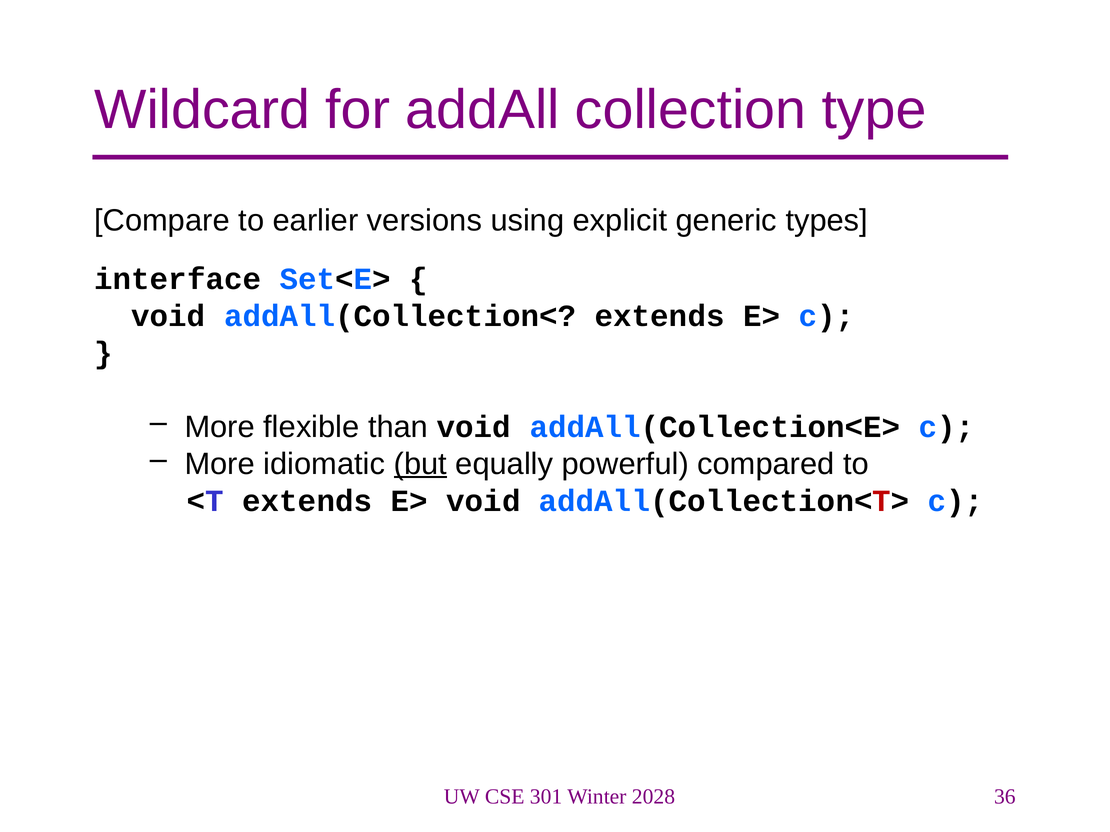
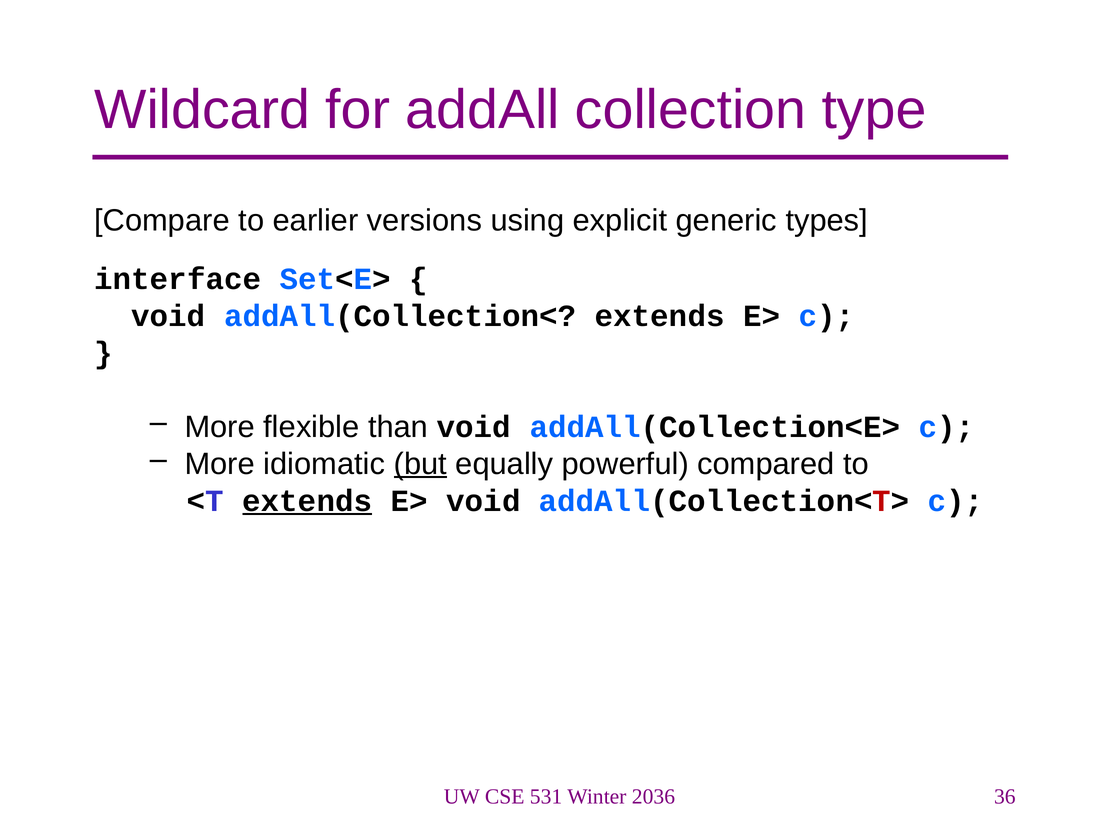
extends underline: none -> present (307, 501)
301: 301 -> 531 (546, 797)
2028: 2028 -> 2036 (653, 797)
